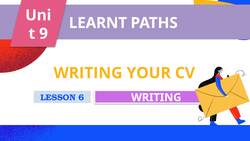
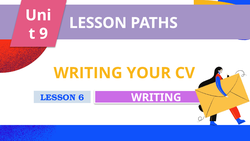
LEARNT: LEARNT -> LESSON (98, 23)
